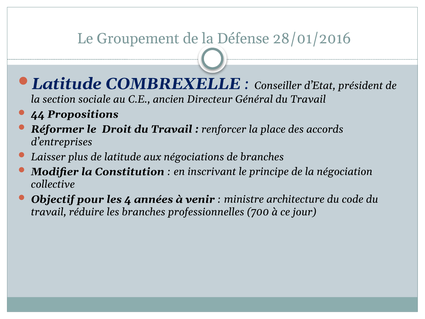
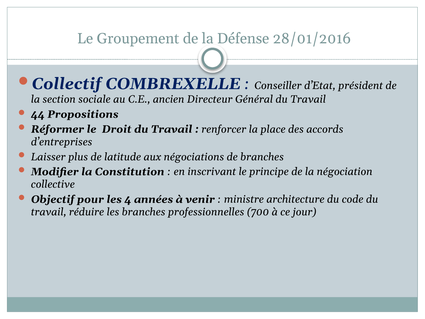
Latitude: Latitude -> Collectif (67, 84)
